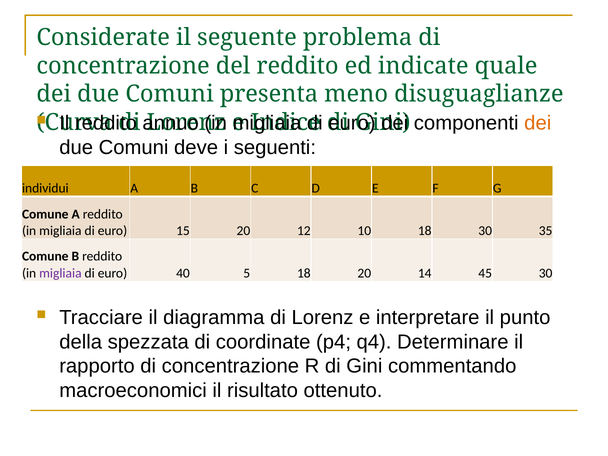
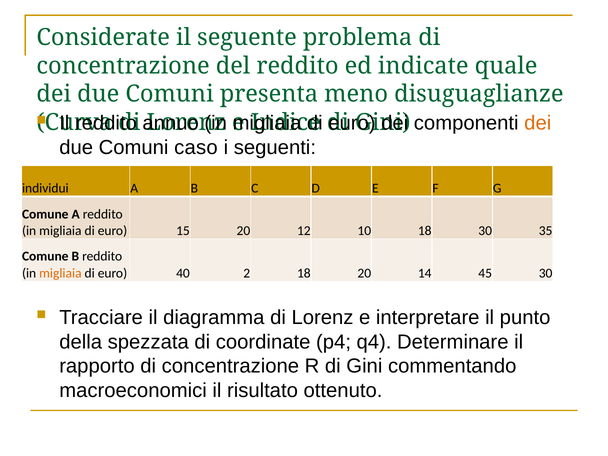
deve: deve -> caso (196, 147)
migliaia colour: purple -> orange (60, 273)
5: 5 -> 2 (247, 273)
